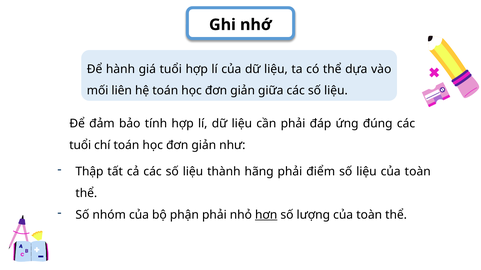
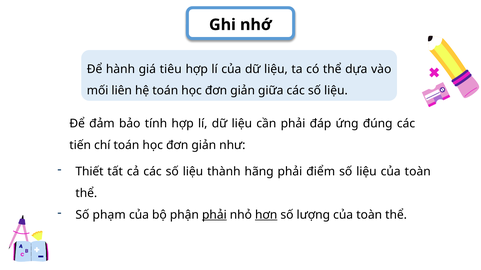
giá tuổi: tuổi -> tiêu (171, 69)
tuổi: tuổi -> tiến (80, 146)
Thập: Thập -> Thiết (89, 172)
nhóm: nhóm -> phạm (109, 215)
phải underline: none -> present (214, 215)
